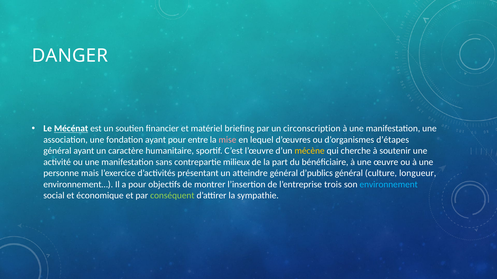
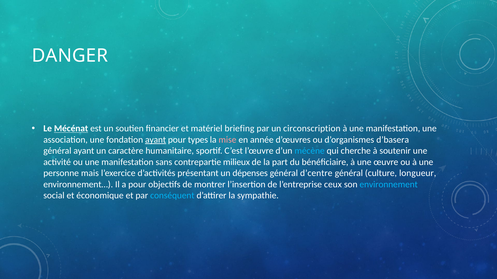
ayant underline: none -> present (156, 140)
entre: entre -> types (198, 140)
lequel: lequel -> année (262, 140)
d’étapes: d’étapes -> d’basera (393, 140)
mécène colour: yellow -> light blue (310, 151)
atteindre: atteindre -> dépenses (250, 174)
d’publics: d’publics -> d’centre (316, 174)
trois: trois -> ceux (333, 185)
conséquent colour: light green -> light blue (172, 196)
